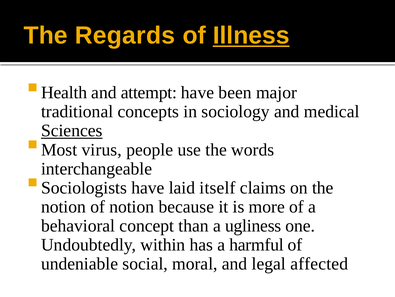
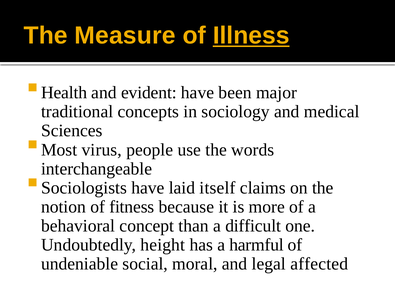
Regards: Regards -> Measure (125, 35)
attempt: attempt -> evident (149, 92)
Sciences underline: present -> none (72, 130)
of notion: notion -> fitness (132, 206)
ugliness: ugliness -> difficult (253, 225)
within: within -> height (163, 244)
